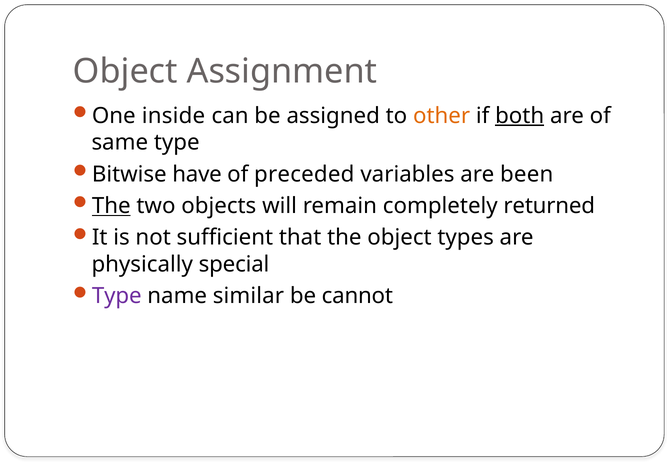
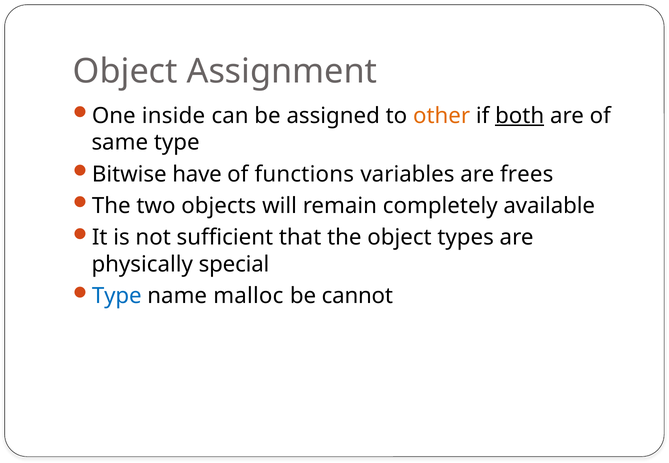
preceded: preceded -> functions (304, 174)
been: been -> frees (527, 174)
The underline: present -> none (111, 206)
returned: returned -> available (549, 206)
Type colour: purple -> blue (117, 296)
similar: similar -> malloc (248, 296)
